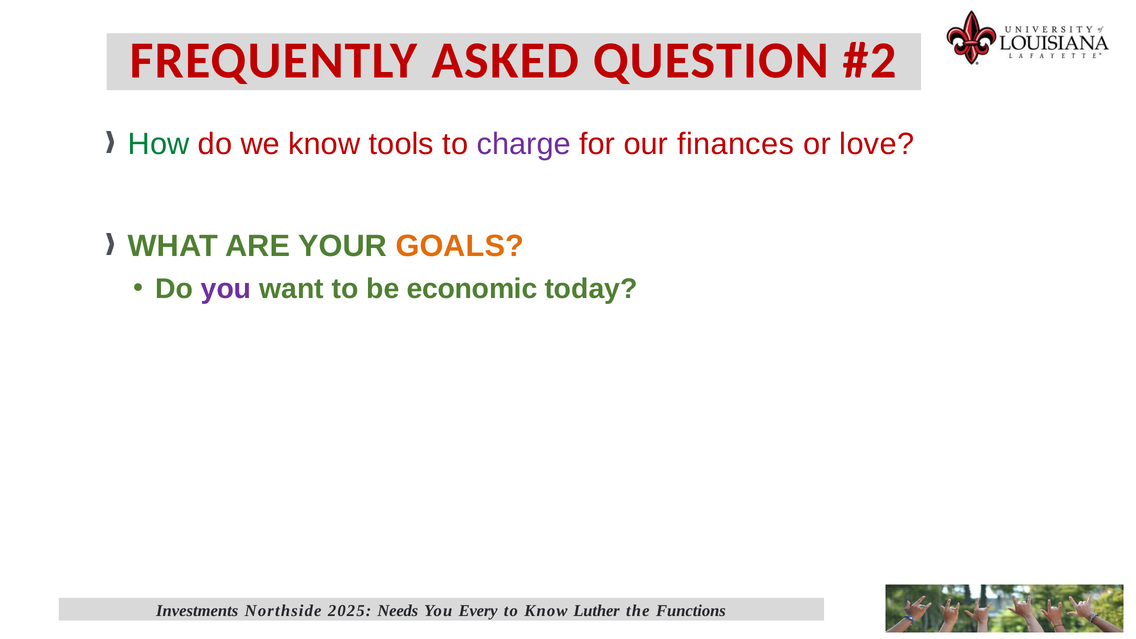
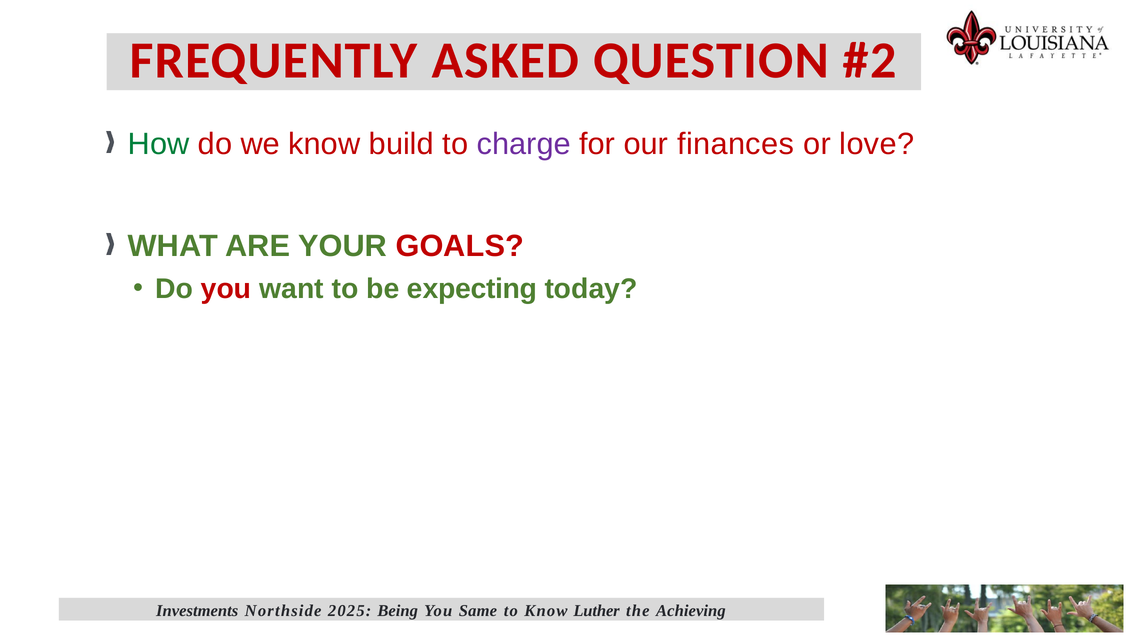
tools: tools -> build (401, 144)
GOALS colour: orange -> red (460, 246)
you colour: purple -> red (226, 289)
economic: economic -> expecting (472, 289)
Needs: Needs -> Being (398, 611)
Every: Every -> Same (478, 611)
Functions: Functions -> Achieving (691, 611)
